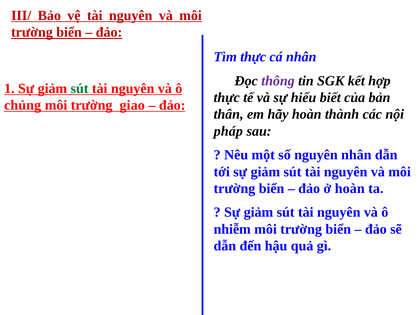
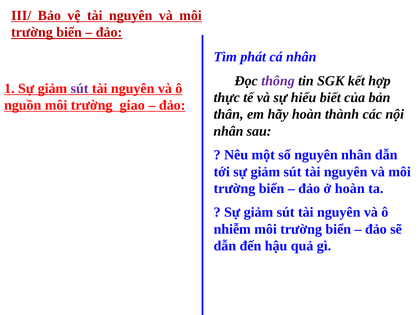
Tìm thực: thực -> phát (253, 57)
sút colour: green -> purple (80, 88)
chủng: chủng -> nguồn (23, 105)
pháp: pháp -> nhân (228, 131)
